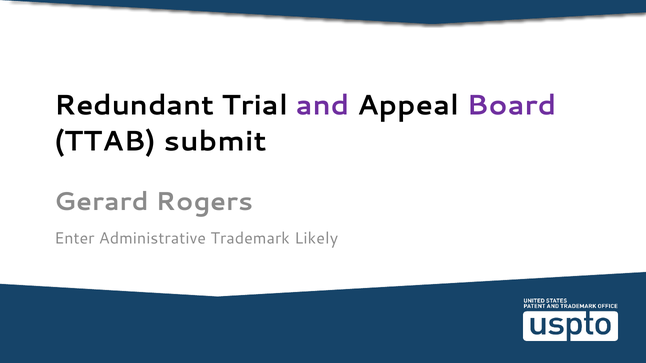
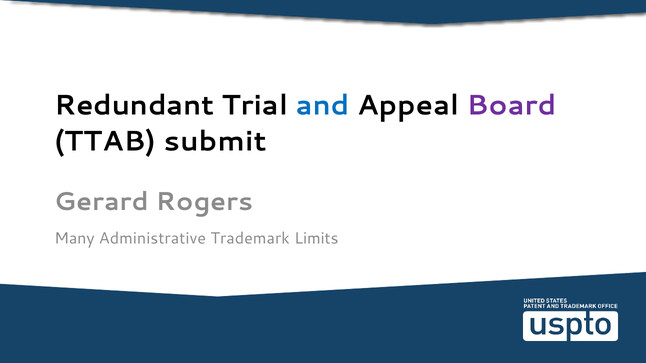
and colour: purple -> blue (323, 106)
Enter: Enter -> Many (74, 239)
Likely: Likely -> Limits (316, 239)
